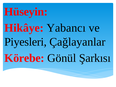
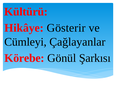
Hüseyin: Hüseyin -> Kültürü (26, 12)
Yabancı: Yabancı -> Gösterir (66, 28)
Piyesleri: Piyesleri -> Cümleyi (25, 42)
